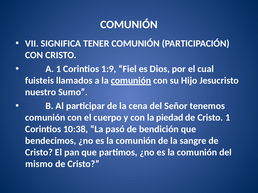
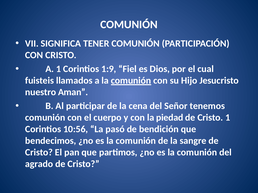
Sumo: Sumo -> Aman (73, 92)
10:38: 10:38 -> 10:56 (76, 130)
mismo: mismo -> agrado (39, 164)
